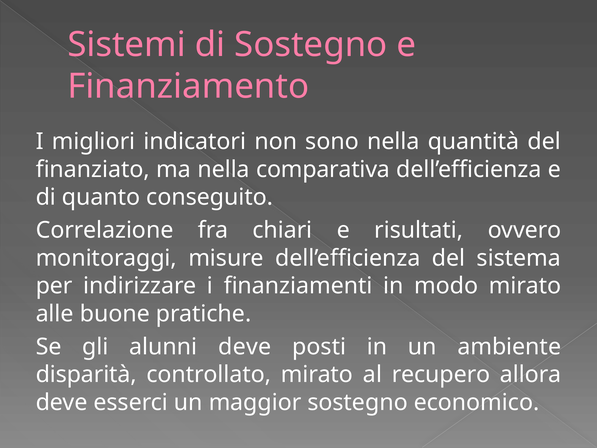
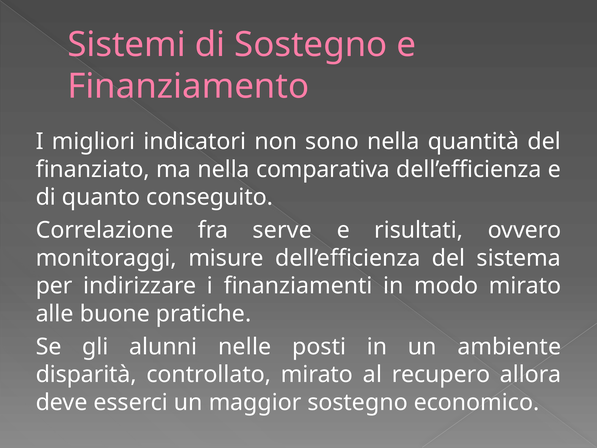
chiari: chiari -> serve (282, 230)
alunni deve: deve -> nelle (245, 347)
